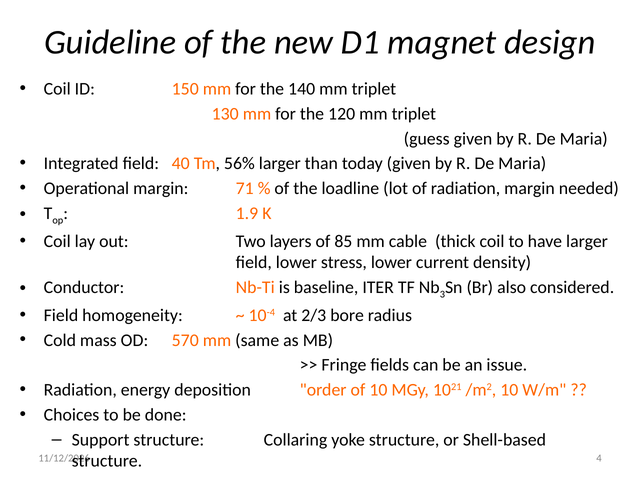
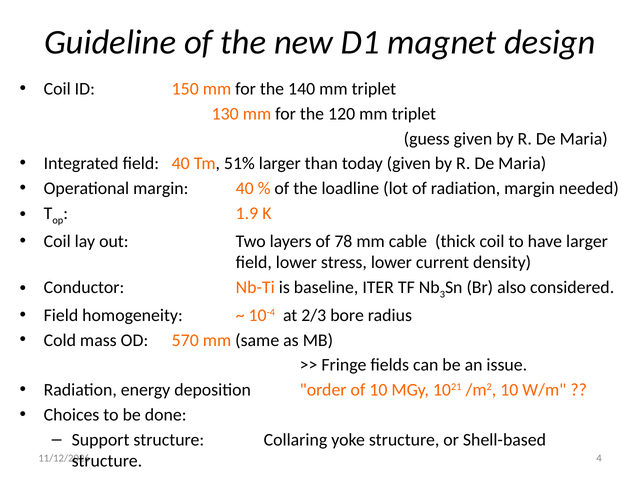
56%: 56% -> 51% (239, 164)
margin 71: 71 -> 40 (245, 188)
85: 85 -> 78 (343, 241)
